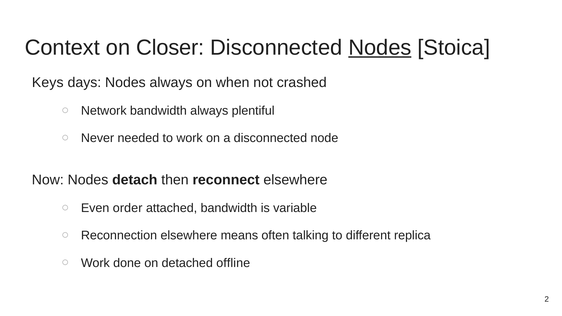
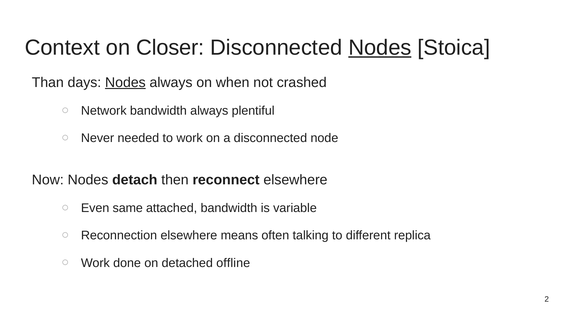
Keys: Keys -> Than (48, 82)
Nodes underline: none -> present (125, 82)
order: order -> same (128, 208)
